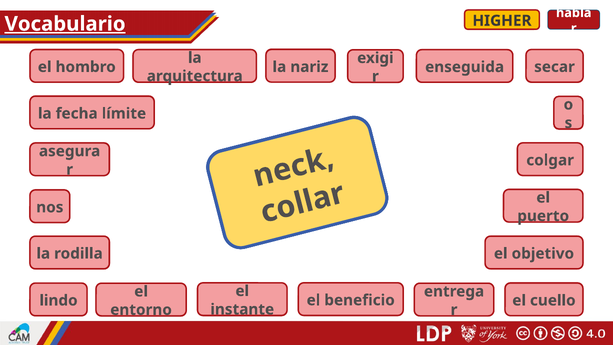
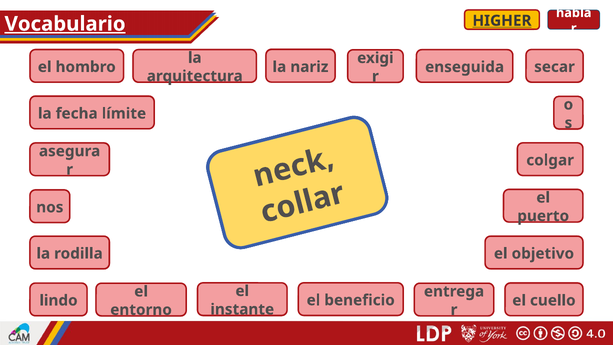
HIGHER underline: none -> present (502, 21)
